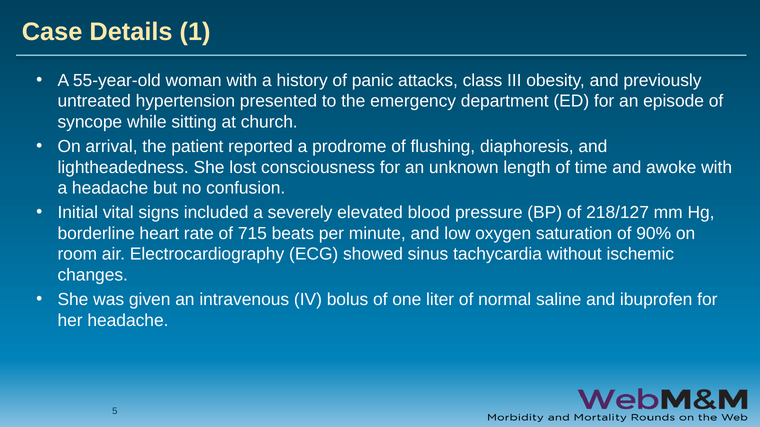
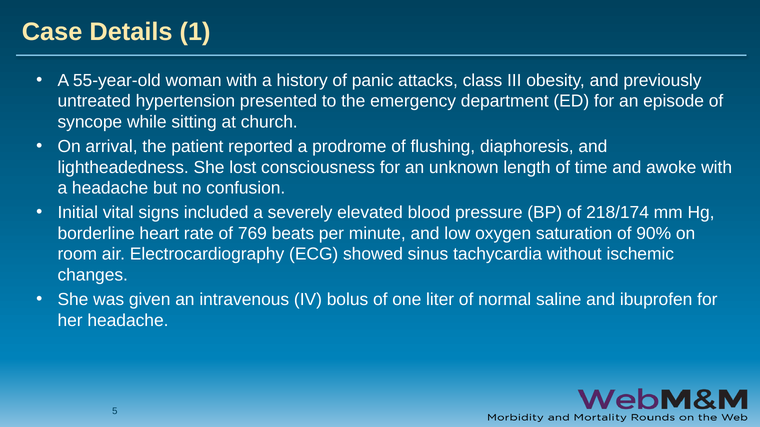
218/127: 218/127 -> 218/174 (618, 213)
715: 715 -> 769 (252, 234)
